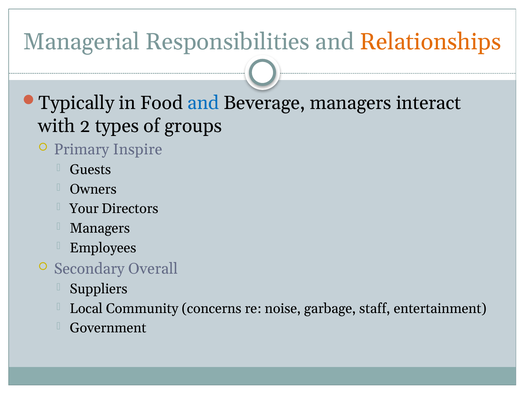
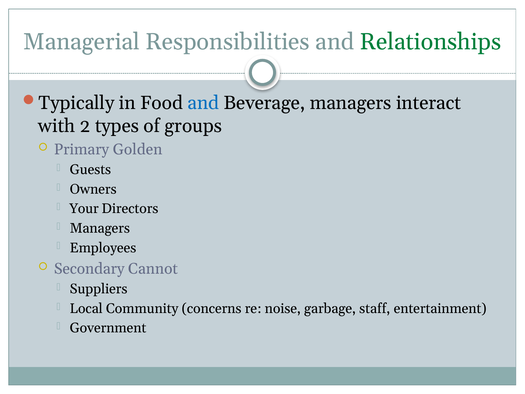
Relationships colour: orange -> green (430, 42)
Inspire: Inspire -> Golden (138, 149)
Overall: Overall -> Cannot (153, 268)
